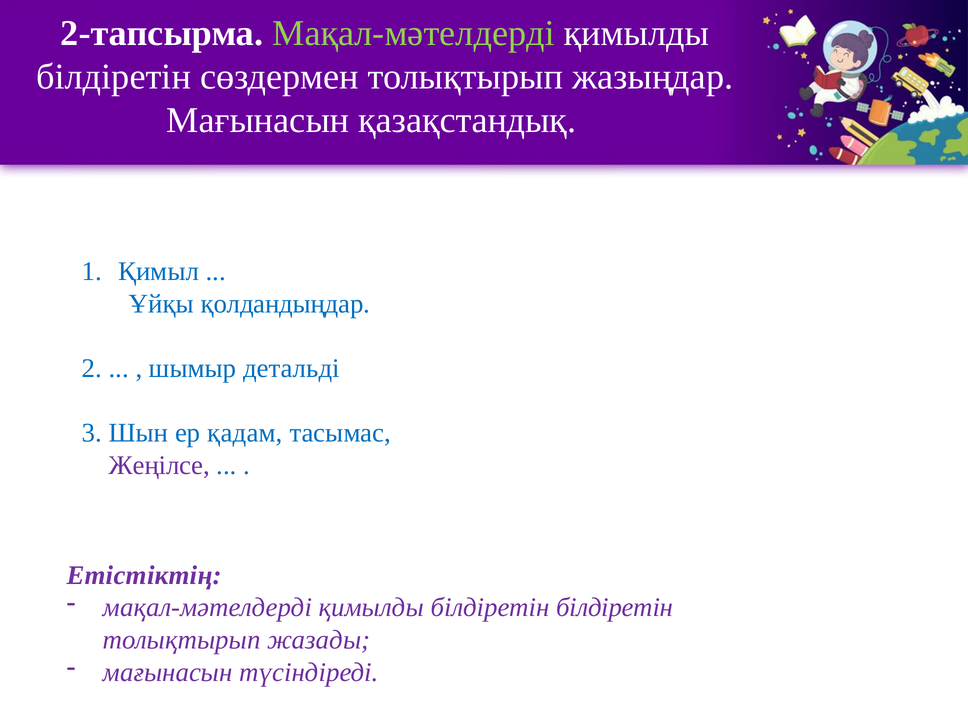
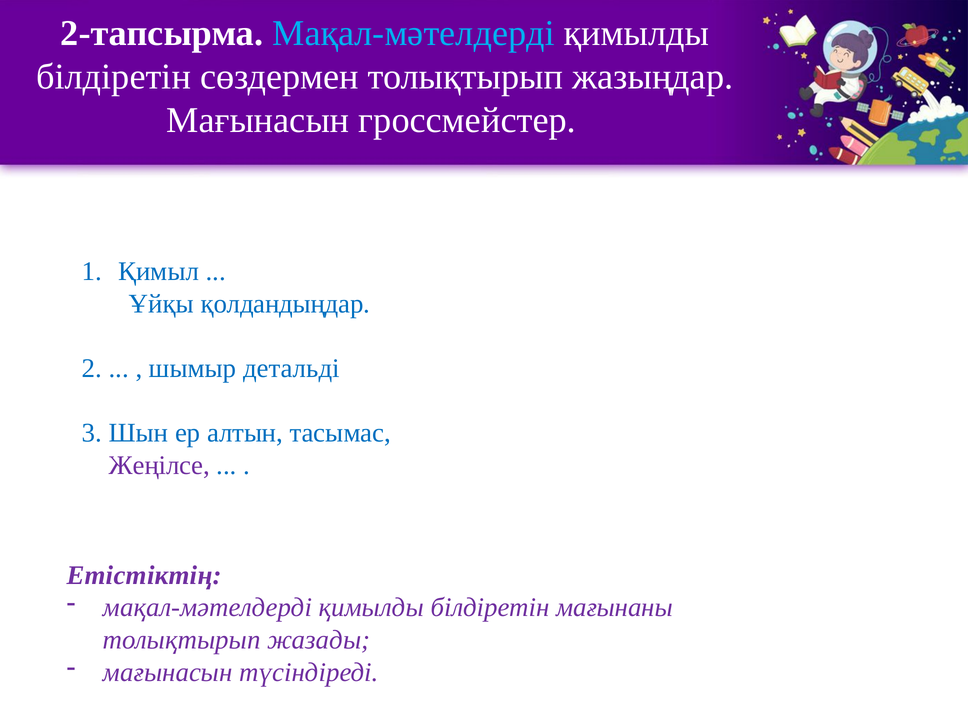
Мақал-мәтелдерді colour: light green -> light blue (414, 33)
қазақстандық: қазақстандық -> гроссмейстер (467, 120)
қадам: қадам -> алтын (245, 433)
білдіретін білдіретін: білдіретін -> мағынаны (615, 608)
